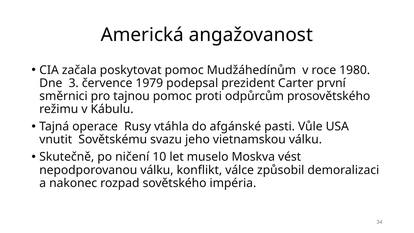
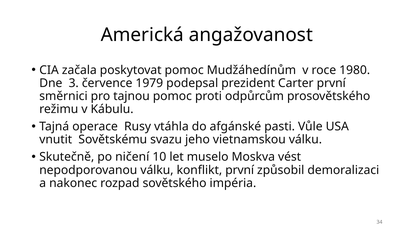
konflikt válce: válce -> první (240, 170)
